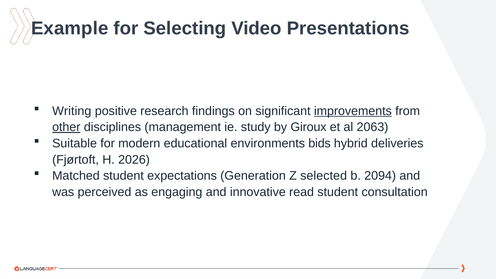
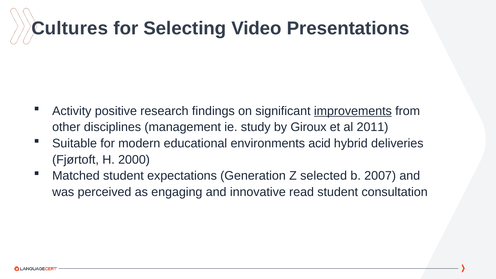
Example: Example -> Cultures (70, 28)
Writing: Writing -> Activity (72, 111)
other underline: present -> none (66, 127)
2063: 2063 -> 2011 (373, 127)
bids: bids -> acid (320, 143)
2026: 2026 -> 2000 (134, 160)
2094: 2094 -> 2007 (380, 176)
